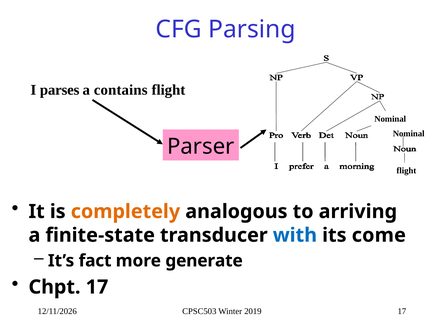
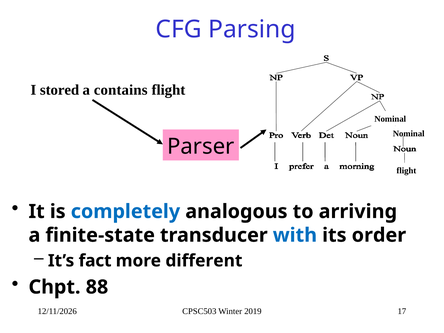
parses: parses -> stored (60, 90)
completely colour: orange -> blue (125, 212)
come: come -> order (379, 235)
generate: generate -> different (204, 261)
Chpt 17: 17 -> 88 (97, 287)
